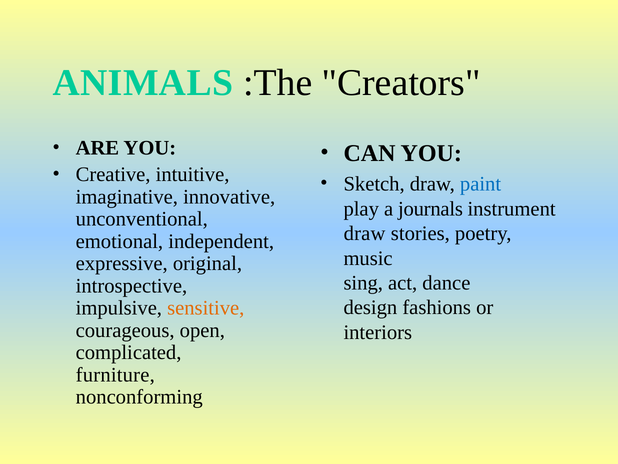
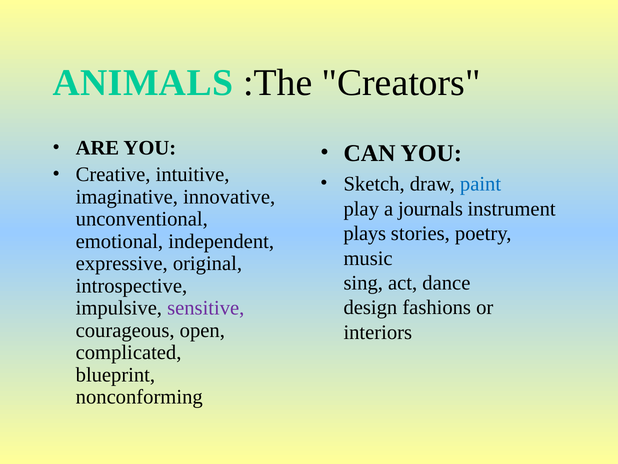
draw: draw -> plays (365, 233)
sensitive colour: orange -> purple (206, 308)
furniture: furniture -> blueprint (115, 374)
